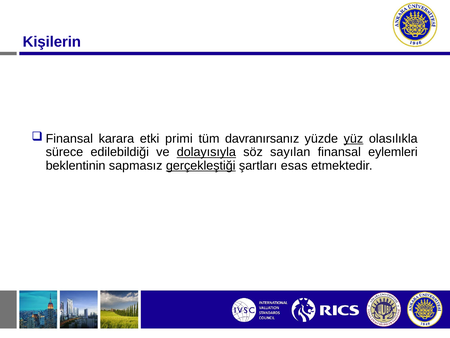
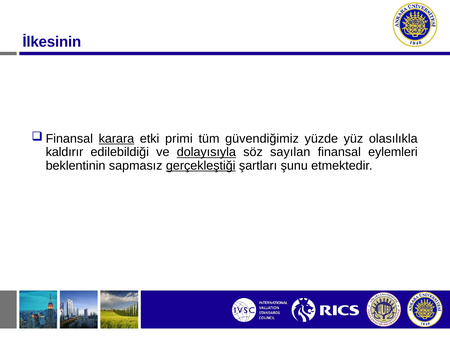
Kişilerin: Kişilerin -> İlkesinin (52, 42)
karara underline: none -> present (116, 138)
davranırsanız: davranırsanız -> güvendiğimiz (262, 138)
yüz underline: present -> none (353, 138)
sürece: sürece -> kaldırır (64, 152)
esas: esas -> şunu (294, 165)
